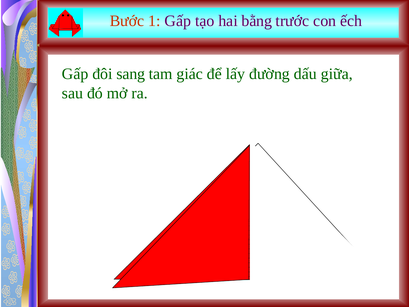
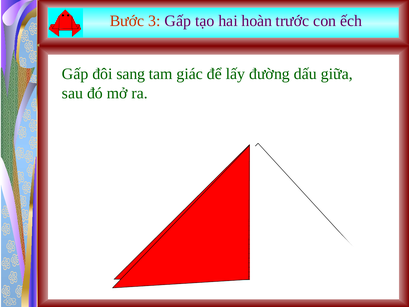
1: 1 -> 3 (154, 21)
bằng: bằng -> hoàn (257, 21)
